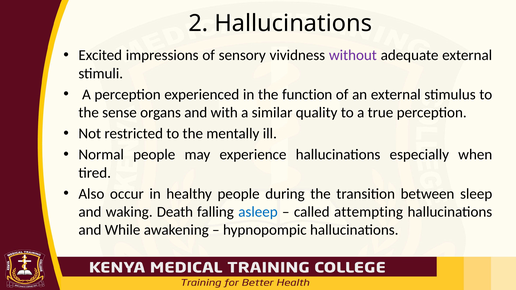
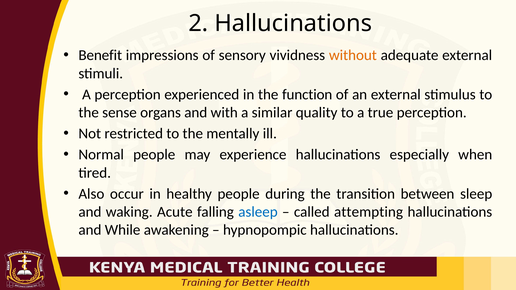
Excited: Excited -> Benefit (100, 55)
without colour: purple -> orange (353, 55)
Death: Death -> Acute (175, 212)
